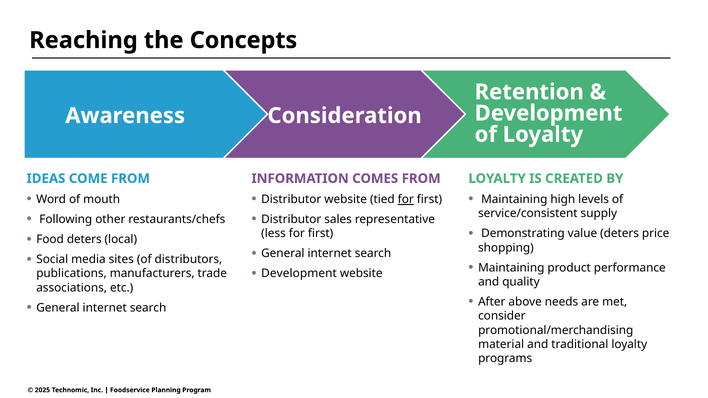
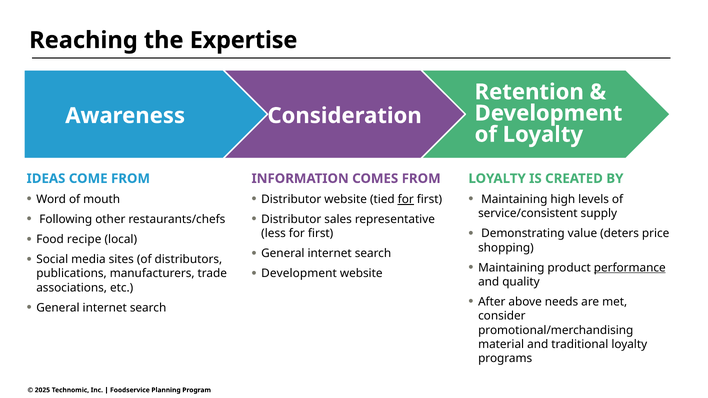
Concepts: Concepts -> Expertise (244, 40)
Food deters: deters -> recipe (84, 240)
performance underline: none -> present (630, 268)
